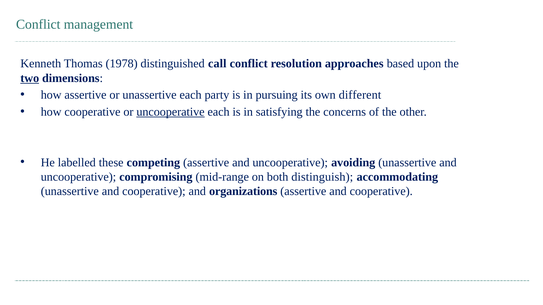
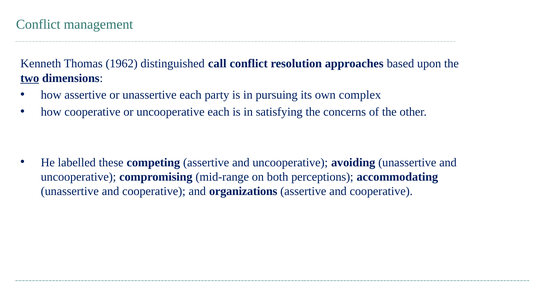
1978: 1978 -> 1962 (122, 64)
different: different -> complex (360, 95)
uncooperative underline: present -> none (170, 112)
distinguish: distinguish -> perceptions (322, 177)
